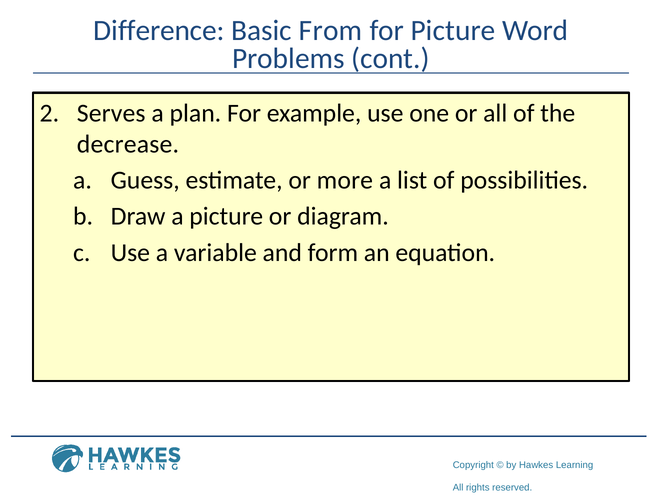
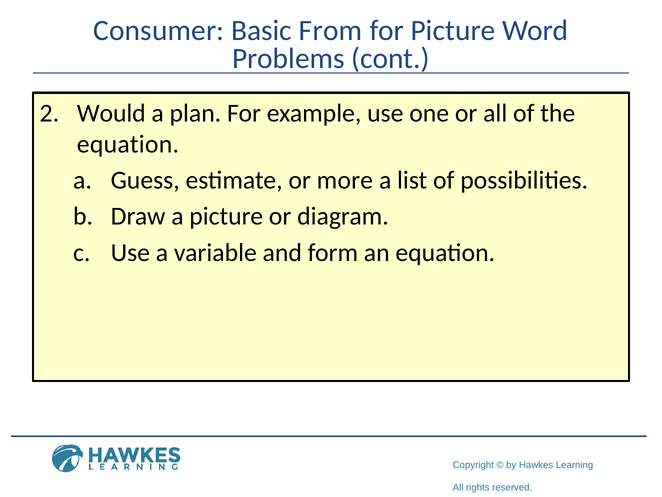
Difference: Difference -> Consumer (159, 31)
Serves: Serves -> Would (111, 113)
decrease: decrease -> equation (128, 144)
